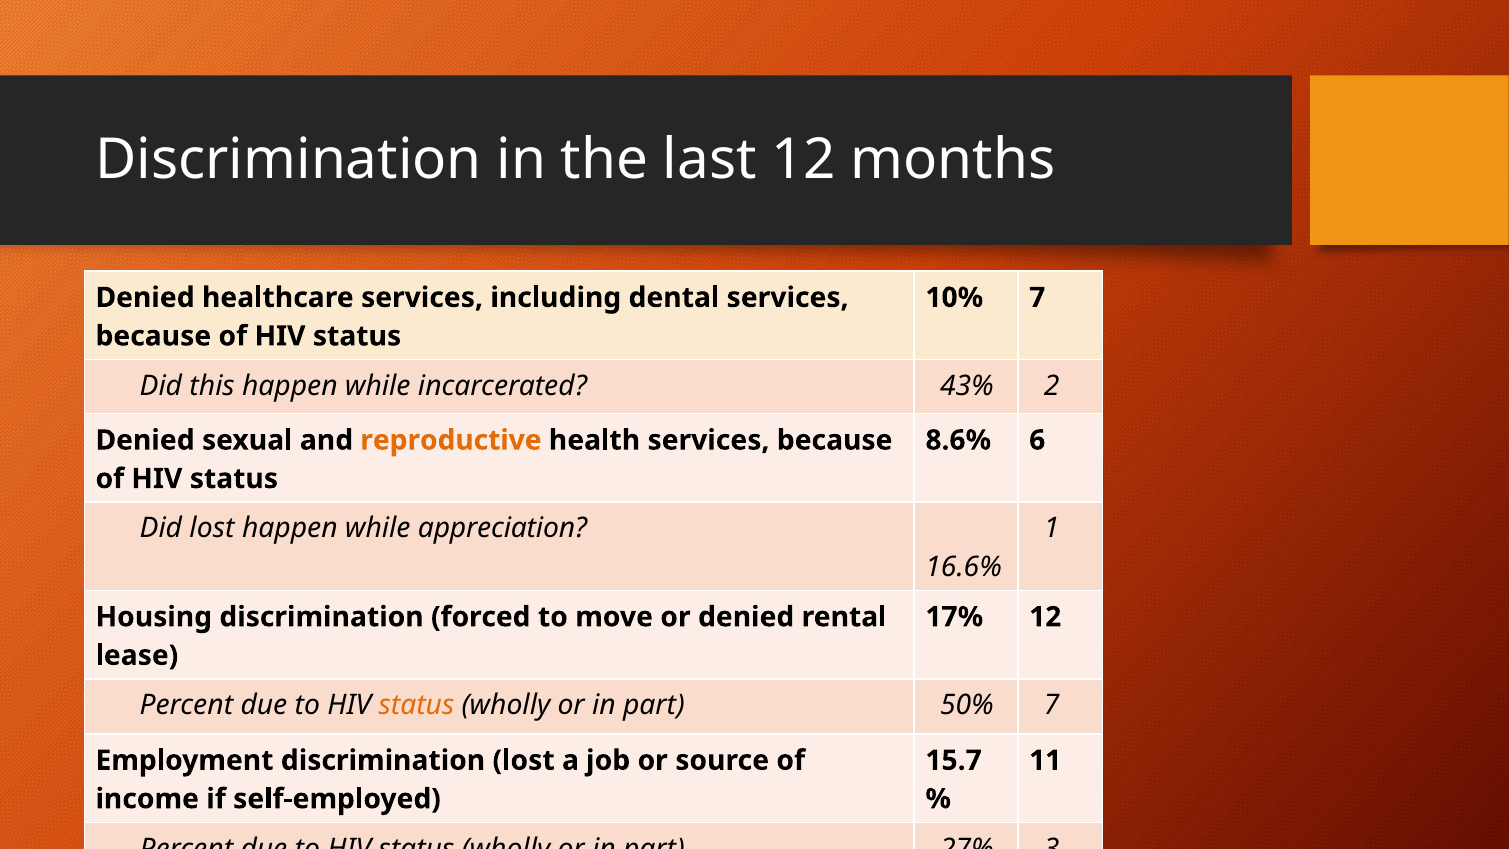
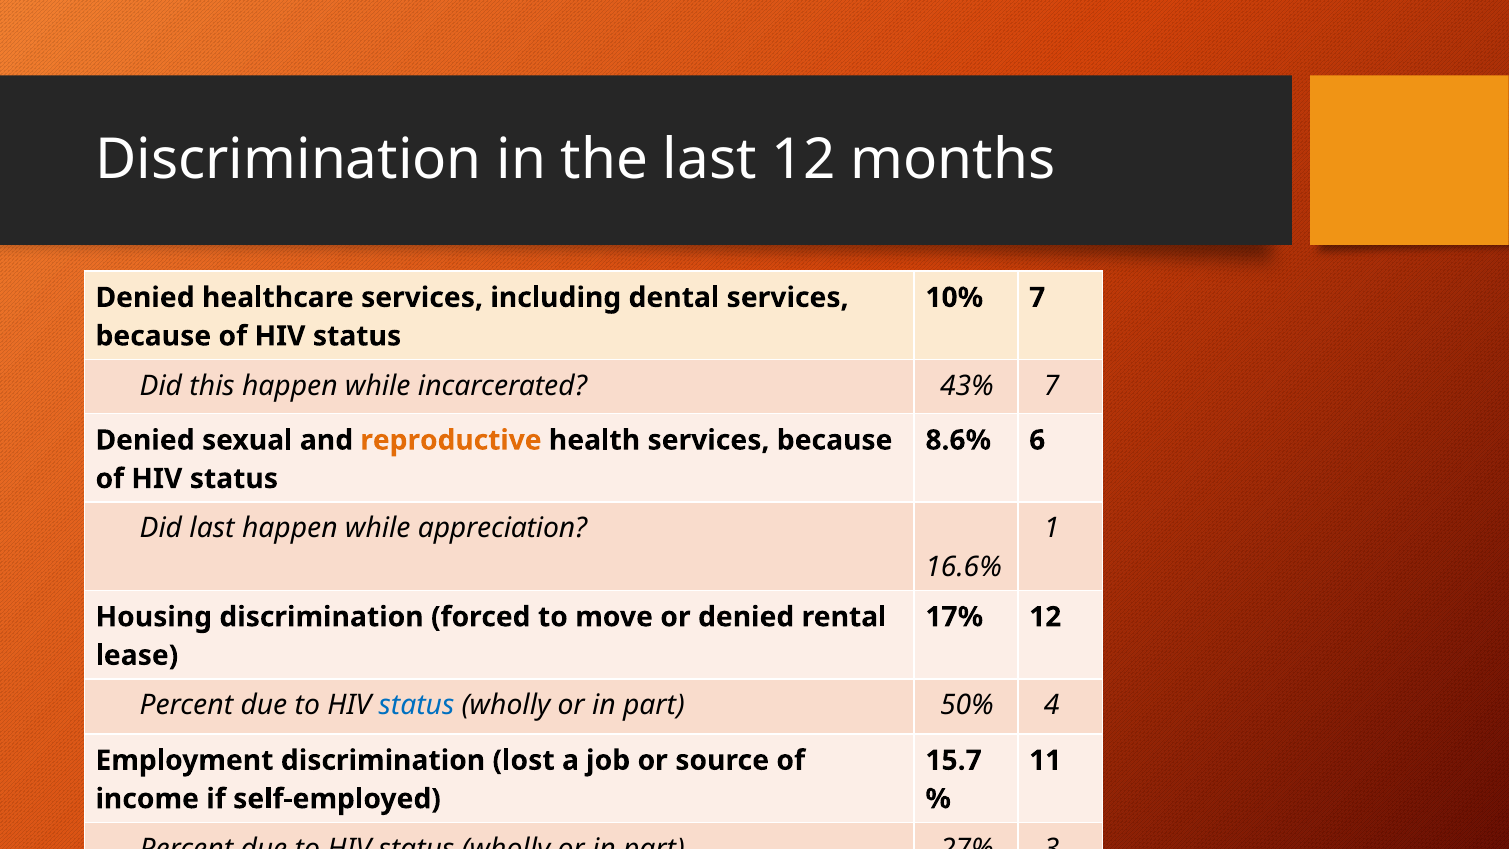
43% 2: 2 -> 7 (1052, 386)
Did lost: lost -> last (212, 529)
status colour: orange -> blue (416, 705)
50% 7: 7 -> 4 (1052, 705)
